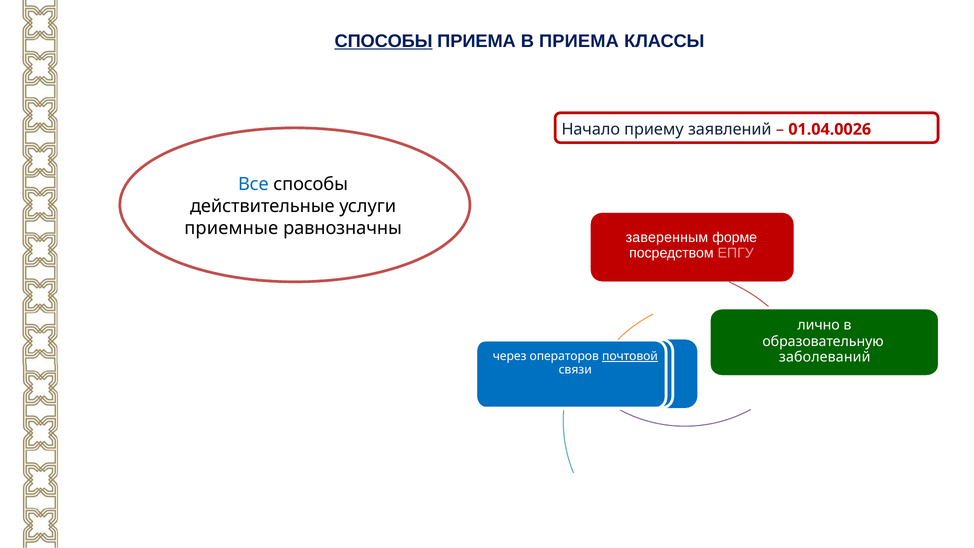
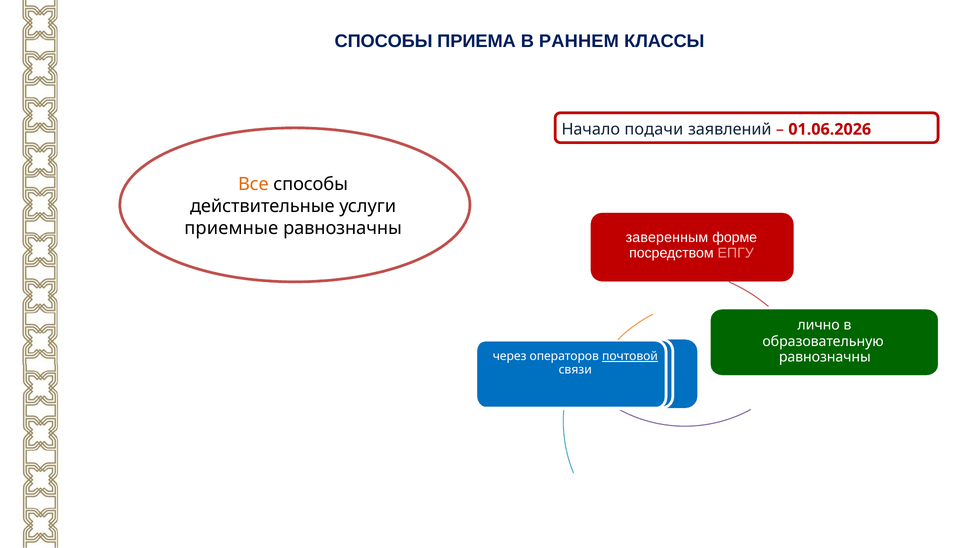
СПОСОБЫ underline: present -> none (384, 41)
В ПРИЕМА: ПРИЕМА -> РАННЕМ (579, 41)
приему: приему -> подачи (654, 129)
01.04.0026: 01.04.0026 -> 01.06.2026 (830, 129)
Все colour: blue -> orange (253, 184)
заболеваний: заболеваний -> равнозначны (825, 357)
